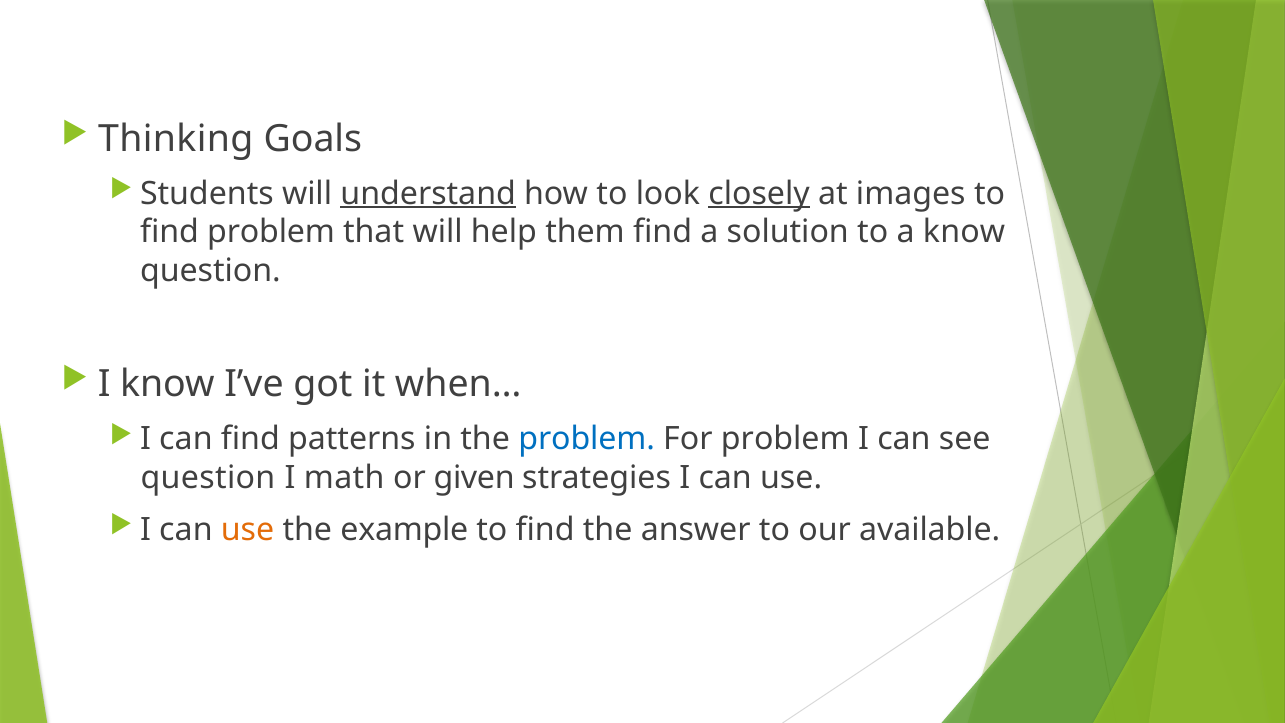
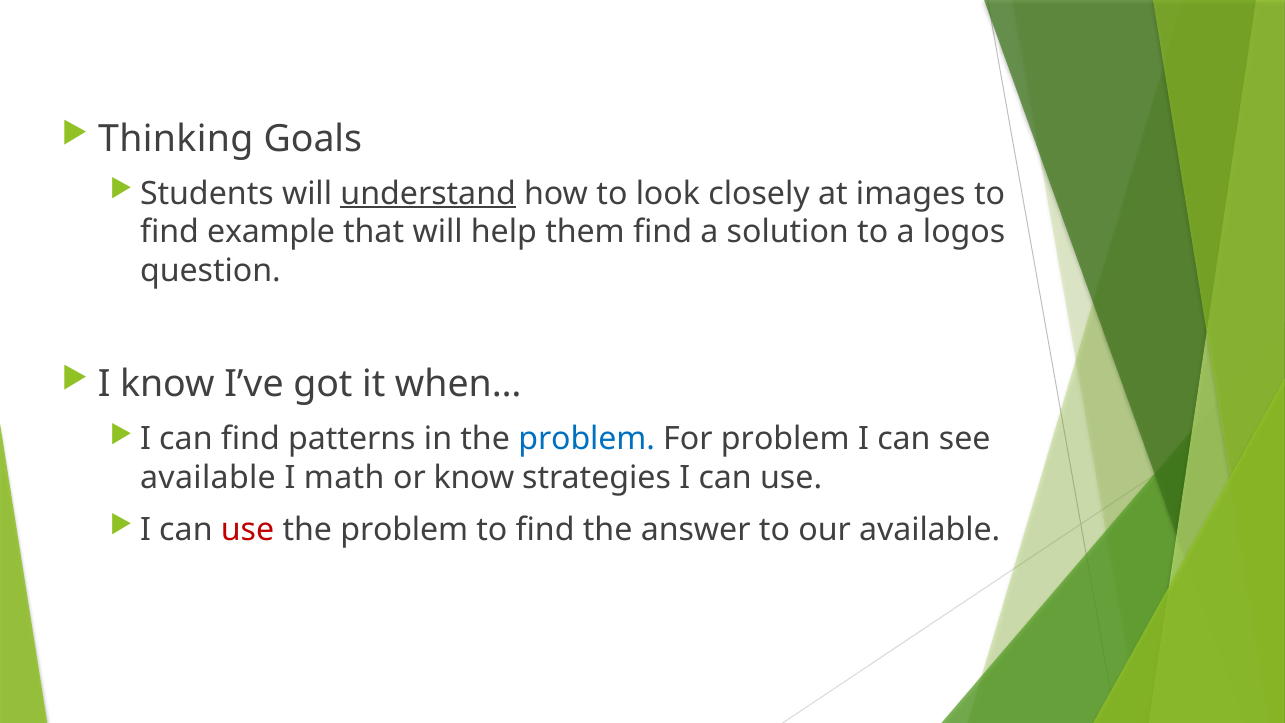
closely underline: present -> none (759, 193)
find problem: problem -> example (271, 232)
a know: know -> logos (964, 232)
question: question -> available (208, 478)
or given: given -> know (474, 478)
use colour: orange -> red (248, 530)
example: example -> problem (404, 530)
